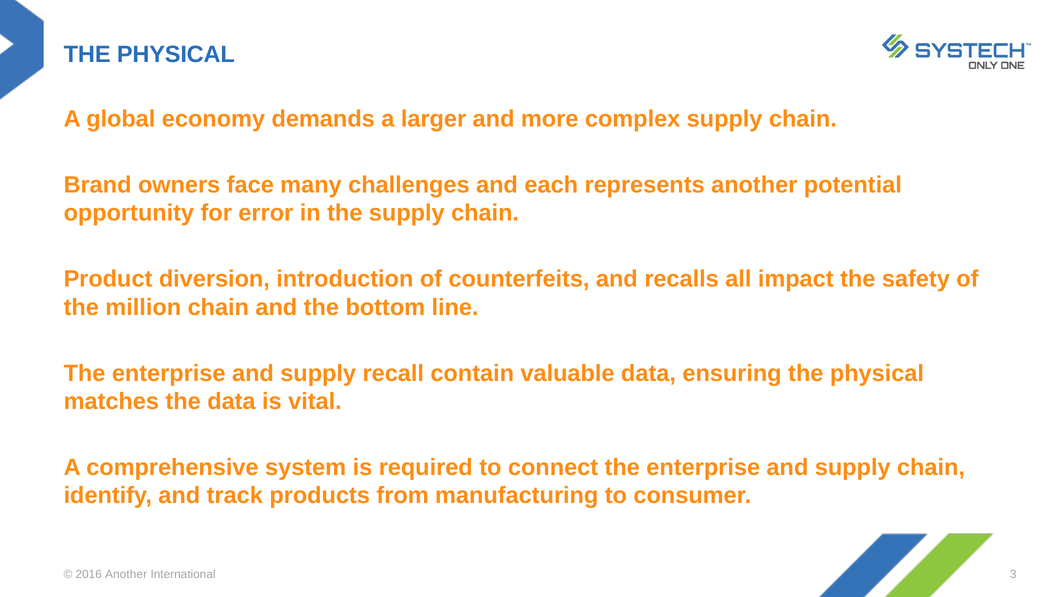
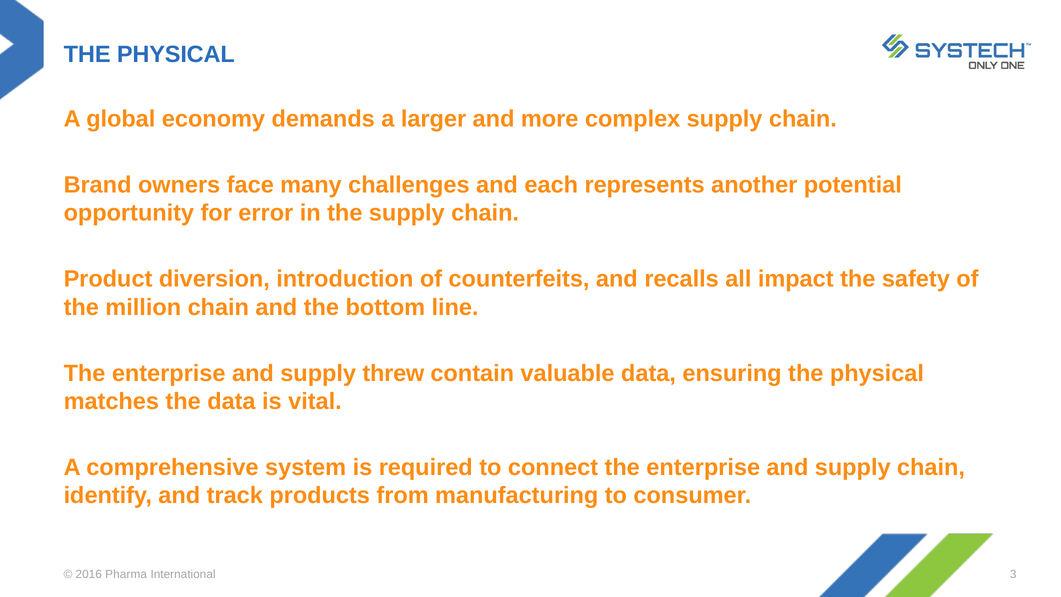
recall: recall -> threw (393, 373)
2016 Another: Another -> Pharma (126, 574)
